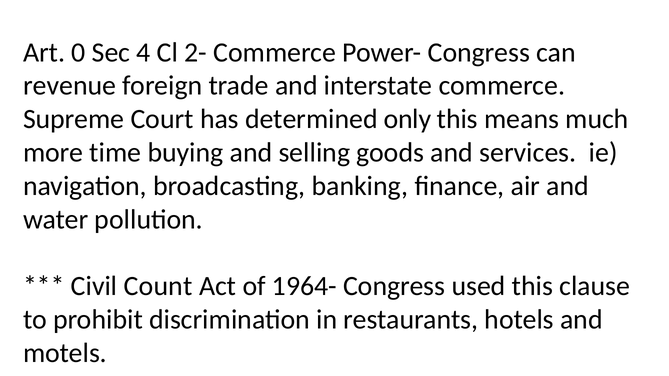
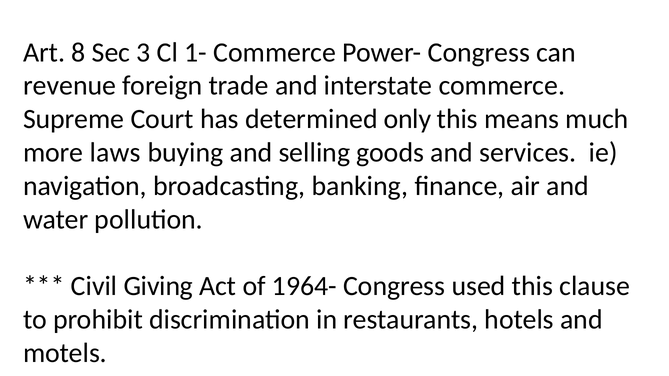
0: 0 -> 8 (78, 52)
4: 4 -> 3 (144, 52)
2-: 2- -> 1- (196, 52)
time: time -> laws (115, 153)
Count: Count -> Giving (158, 286)
